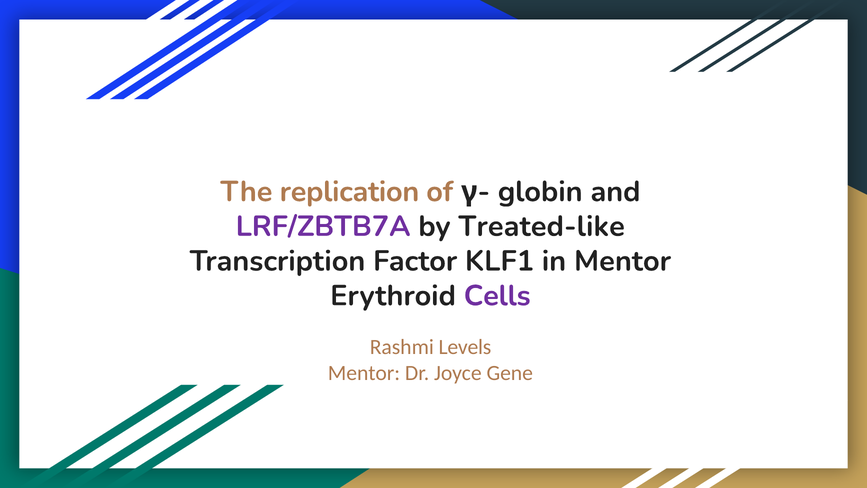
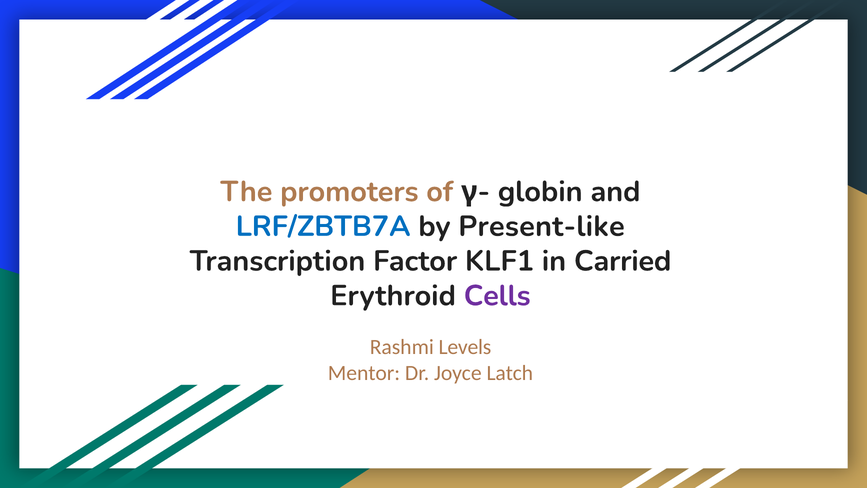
replication: replication -> promoters (349, 191)
LRF/ZBTB7A colour: purple -> blue (323, 226)
Treated-like: Treated-like -> Present-like (542, 226)
in Mentor: Mentor -> Carried (623, 261)
Gene: Gene -> Latch (510, 373)
